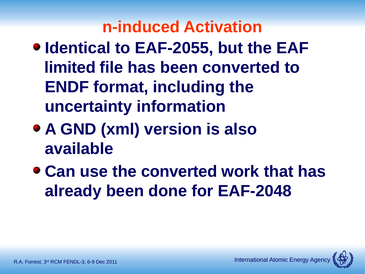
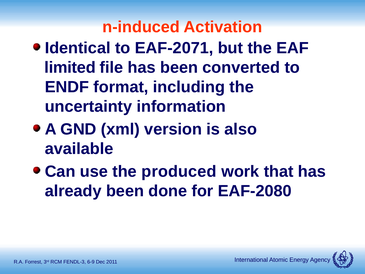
EAF-2055: EAF-2055 -> EAF-2071 (174, 48)
the converted: converted -> produced (179, 171)
EAF-2048: EAF-2048 -> EAF-2080 (255, 191)
